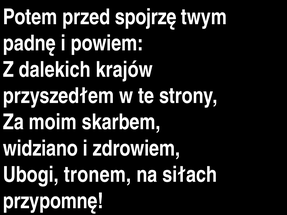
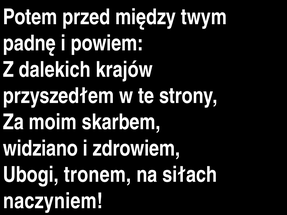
spojrzę: spojrzę -> między (146, 17)
przypomnę: przypomnę -> naczyniem (53, 201)
